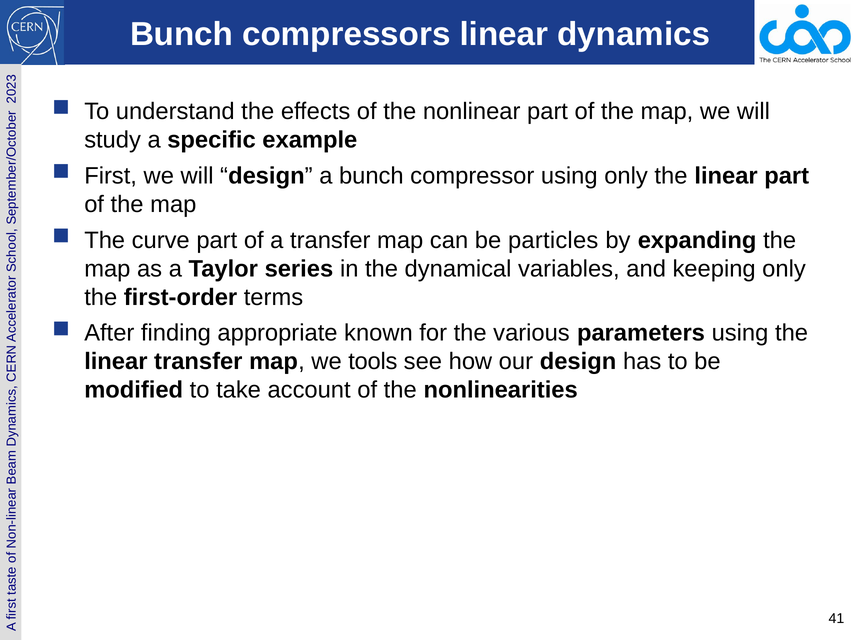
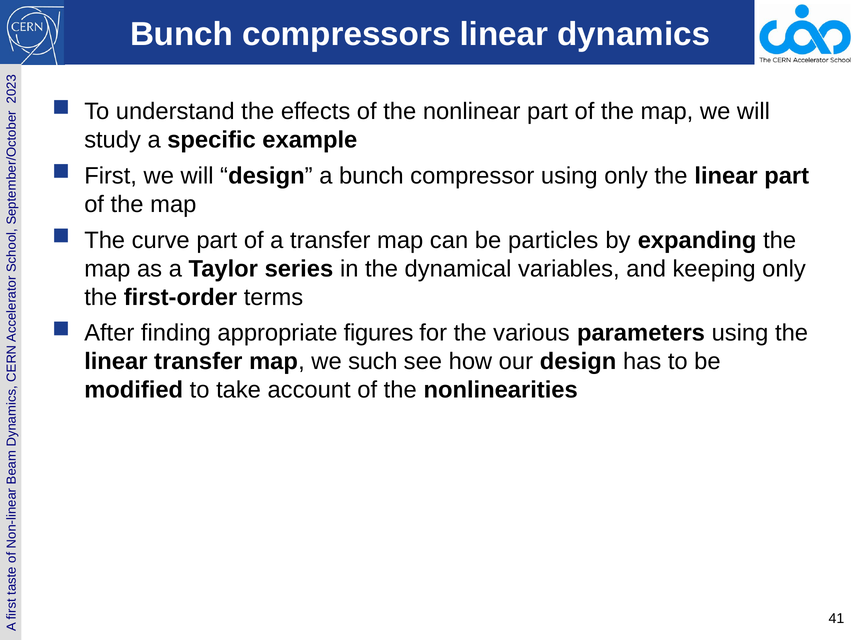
known: known -> figures (379, 333)
tools: tools -> such (373, 362)
